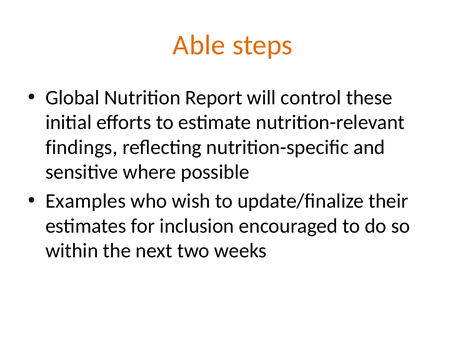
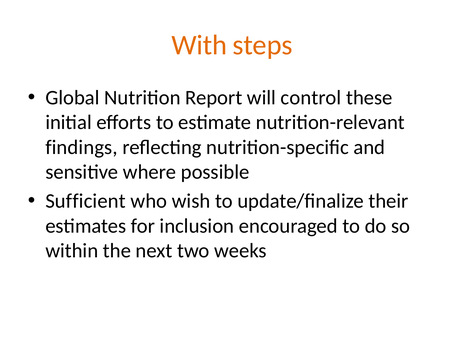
Able: Able -> With (199, 45)
Examples: Examples -> Sufficient (86, 201)
